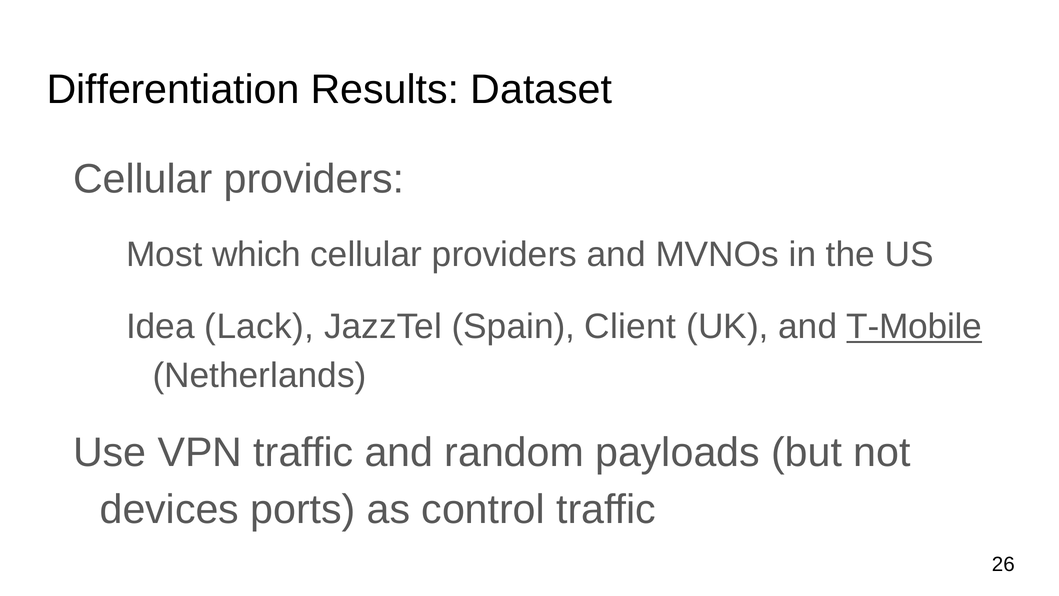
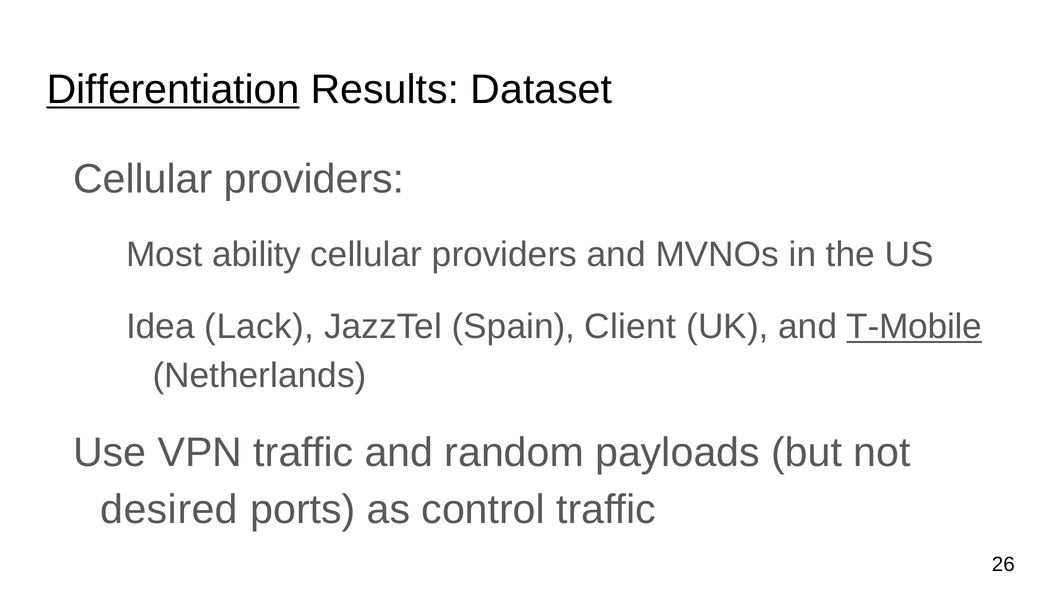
Differentiation underline: none -> present (173, 90)
which: which -> ability (257, 254)
devices: devices -> desired (169, 509)
